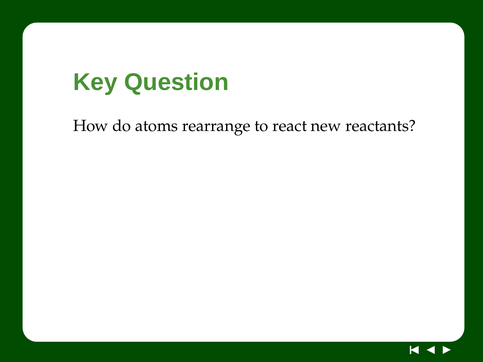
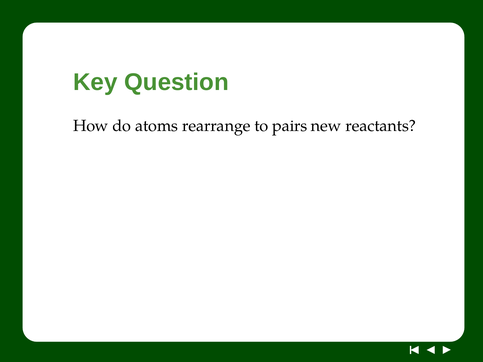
react: react -> pairs (290, 126)
